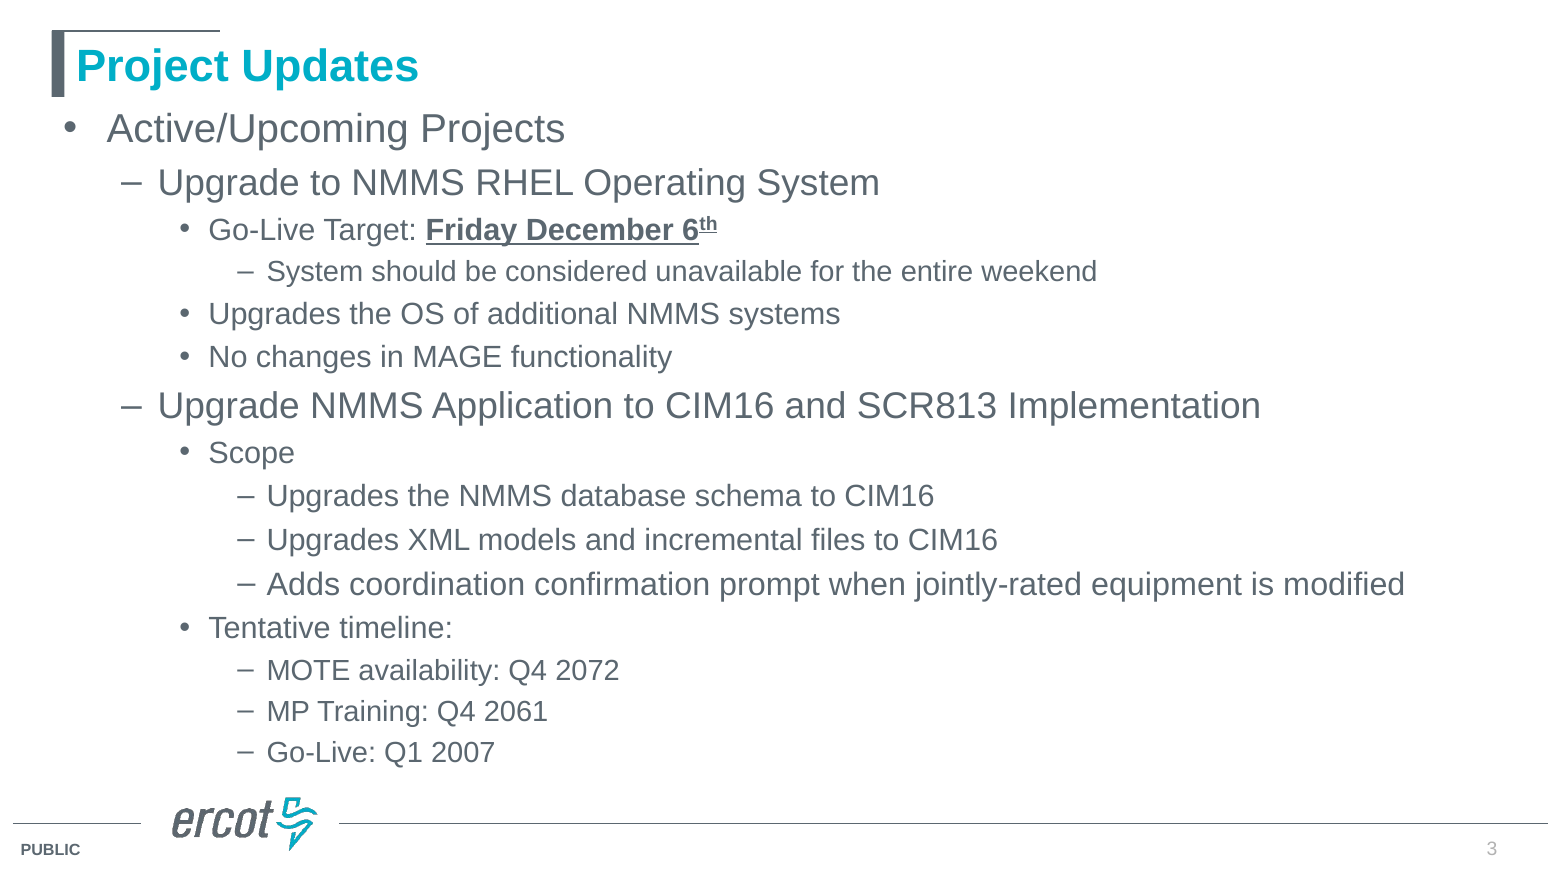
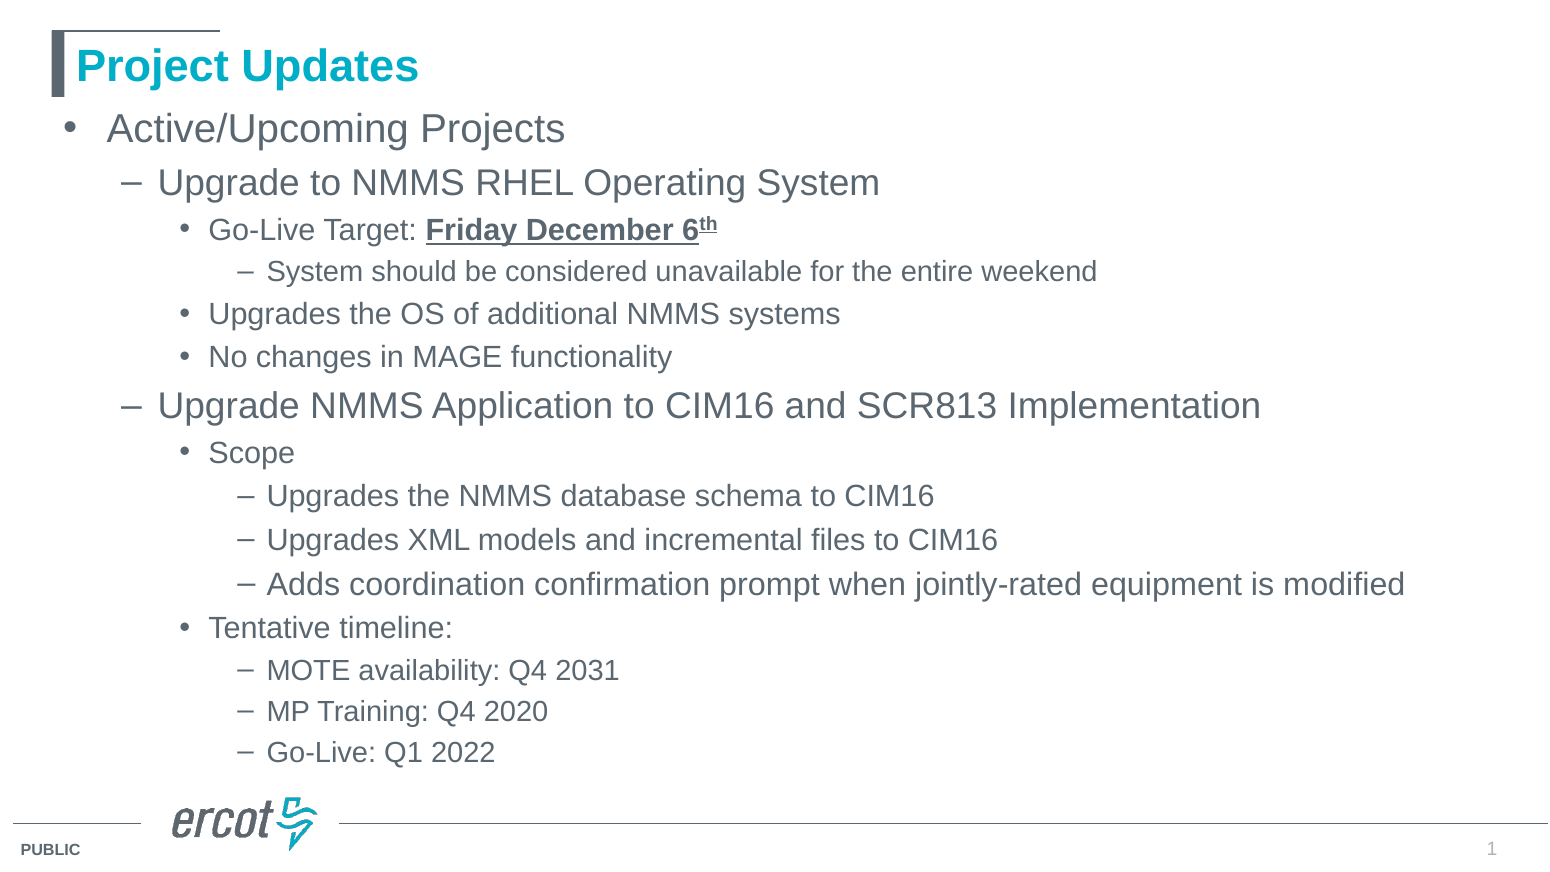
2072: 2072 -> 2031 (588, 670)
2061: 2061 -> 2020 (516, 711)
2007: 2007 -> 2022 (463, 752)
3: 3 -> 1 (1492, 849)
